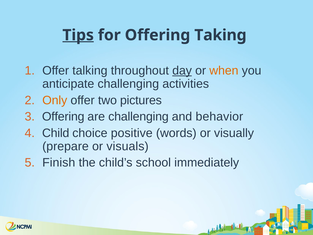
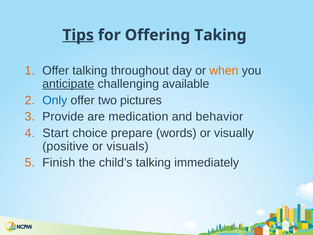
day underline: present -> none (182, 71)
anticipate underline: none -> present (68, 84)
activities: activities -> available (186, 84)
Only colour: orange -> blue (55, 100)
Offering: Offering -> Provide (63, 117)
are challenging: challenging -> medication (138, 117)
Child: Child -> Start (56, 133)
positive: positive -> prepare (132, 133)
prepare: prepare -> positive (65, 146)
child’s school: school -> talking (153, 163)
